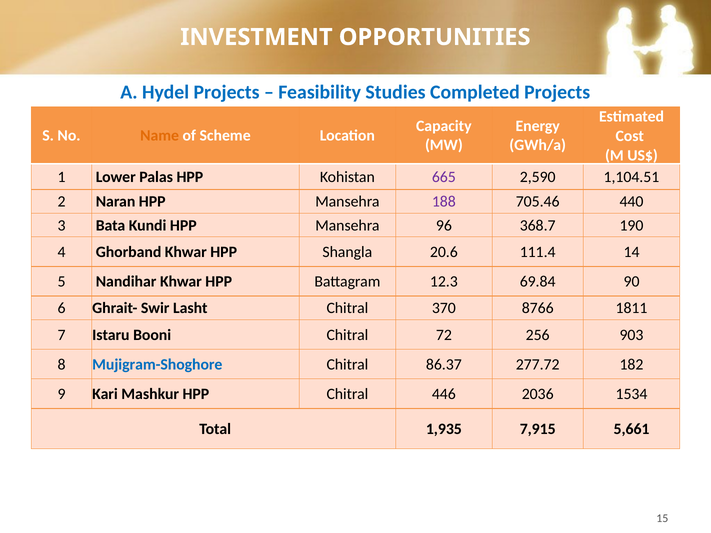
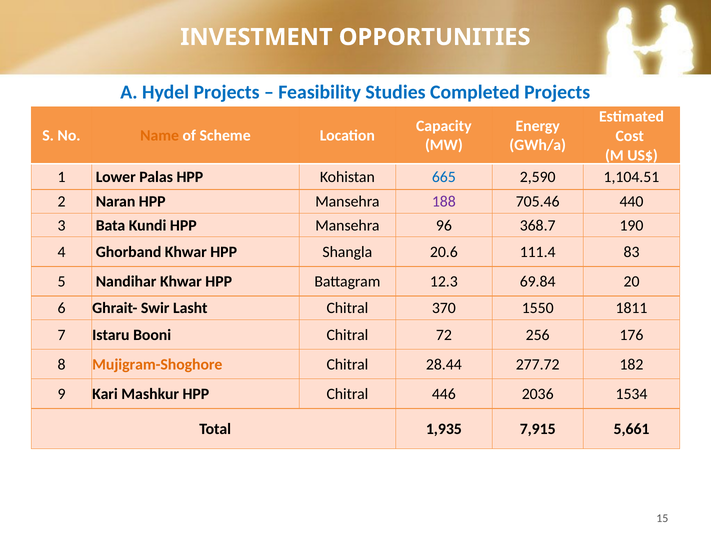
665 colour: purple -> blue (444, 177)
14: 14 -> 83 (632, 252)
90: 90 -> 20 (632, 282)
8766: 8766 -> 1550 (538, 308)
903: 903 -> 176 (631, 335)
Mujigram-Shoghore colour: blue -> orange (157, 365)
86.37: 86.37 -> 28.44 (444, 365)
